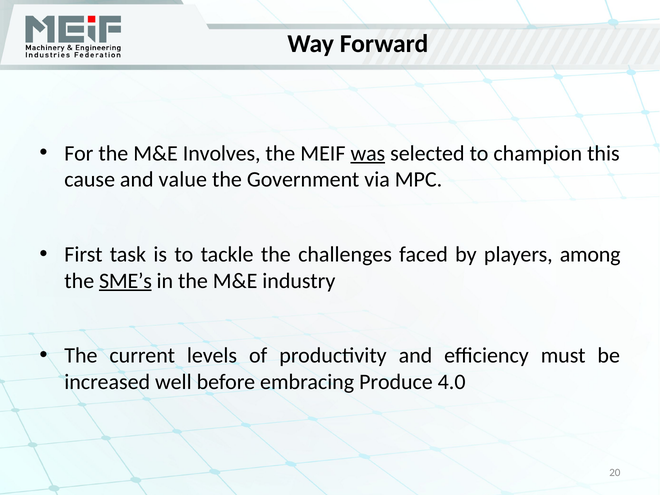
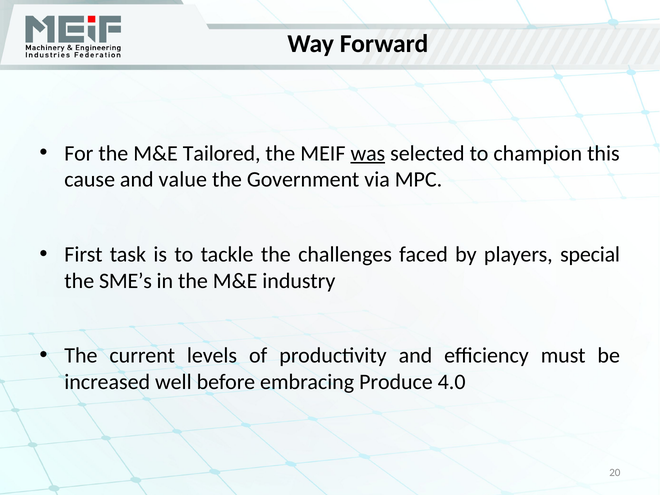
Involves: Involves -> Tailored (222, 153)
among: among -> special (590, 254)
SME’s underline: present -> none (125, 281)
